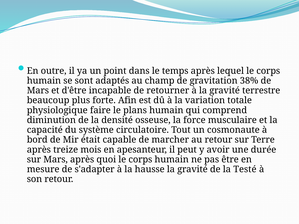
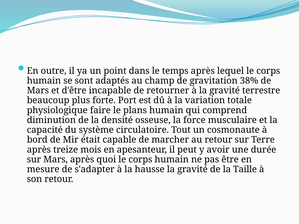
Afin: Afin -> Port (127, 100)
Testé: Testé -> Taille (245, 170)
